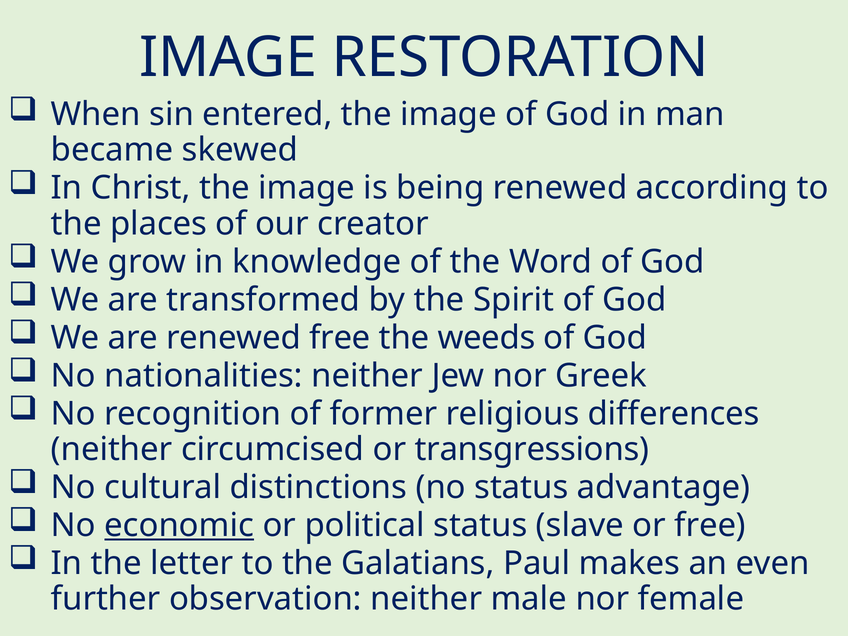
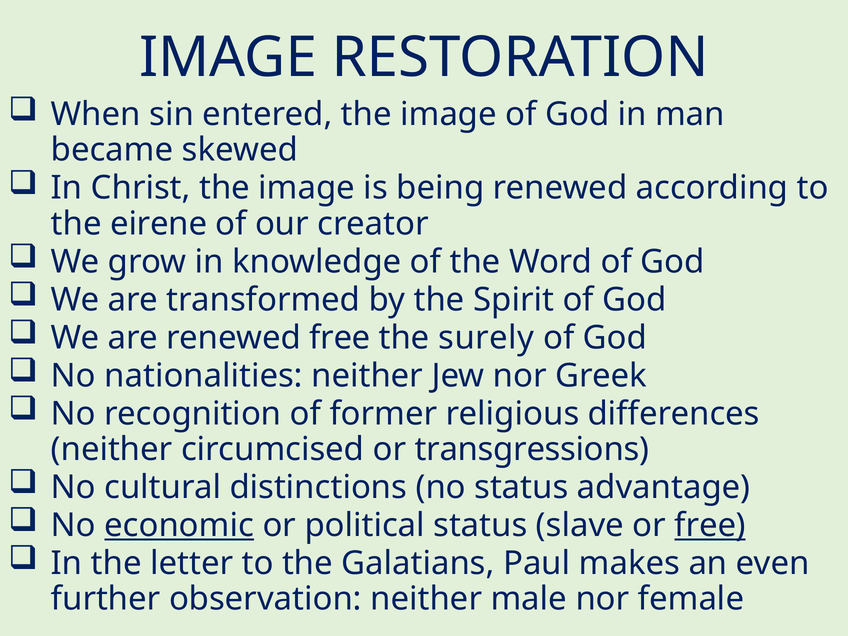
places: places -> eirene (159, 224)
weeds: weeds -> surely (486, 338)
free underline: none -> present (710, 525)
